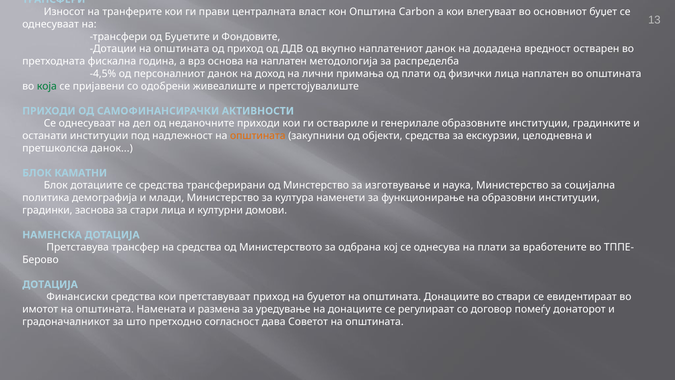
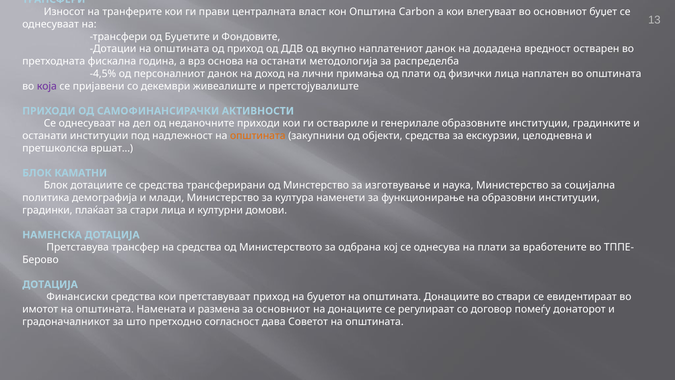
на наплатен: наплатен -> останати (284, 61)
која colour: green -> purple (47, 86)
одобрени: одобрени -> декември (166, 86)
претшколска данок: данок -> вршат (112, 148)
заснова: заснова -> плаќаат (95, 210)
за уредување: уредување -> основниот (283, 309)
